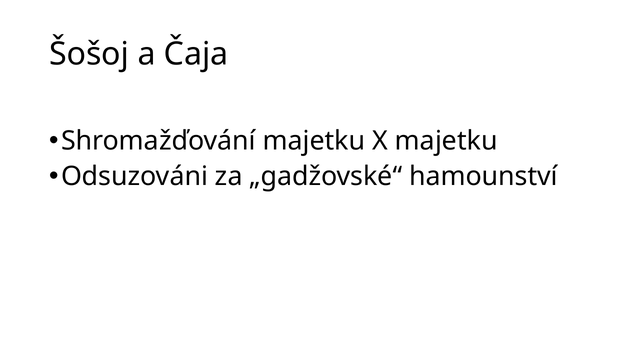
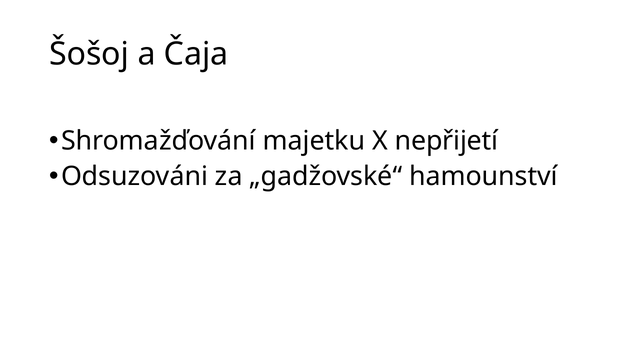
X majetku: majetku -> nepřijetí (446, 141)
